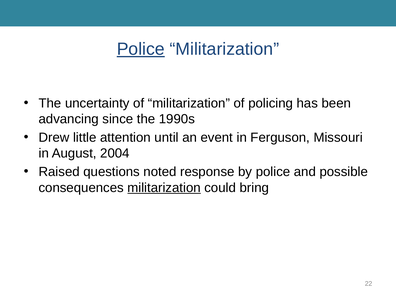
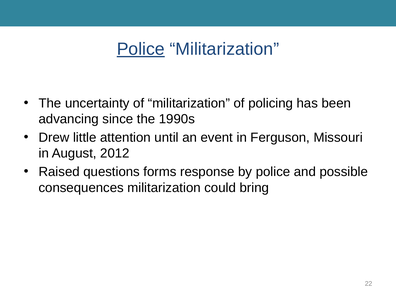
2004: 2004 -> 2012 (115, 153)
noted: noted -> forms (160, 172)
militarization underline: present -> none (164, 188)
